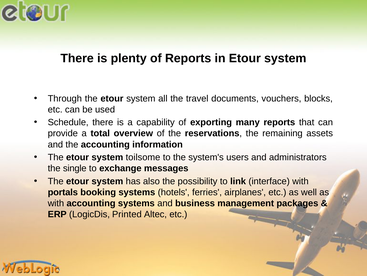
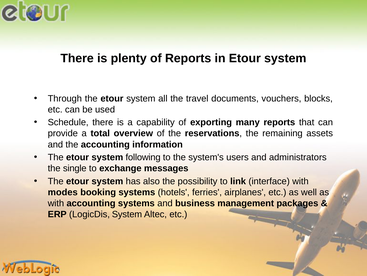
toilsome: toilsome -> following (143, 157)
portals: portals -> modes (63, 192)
LogicDis Printed: Printed -> System (127, 214)
